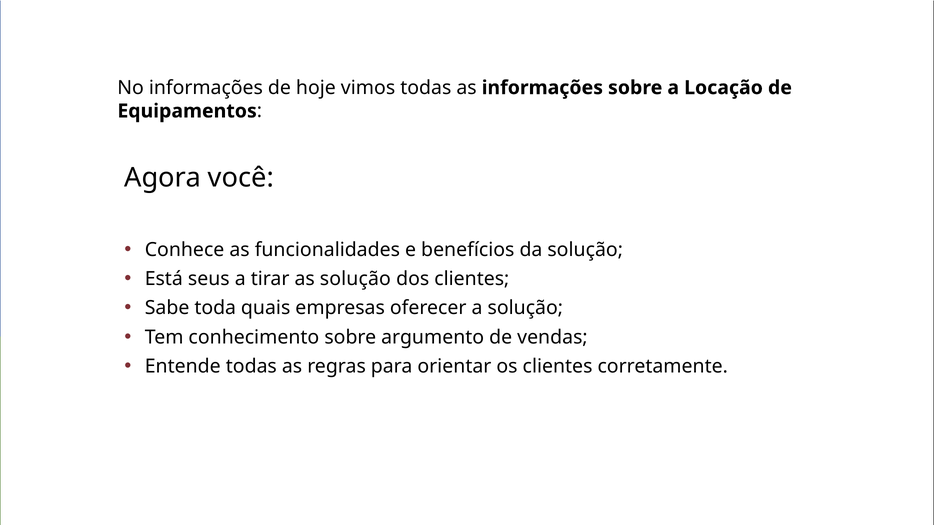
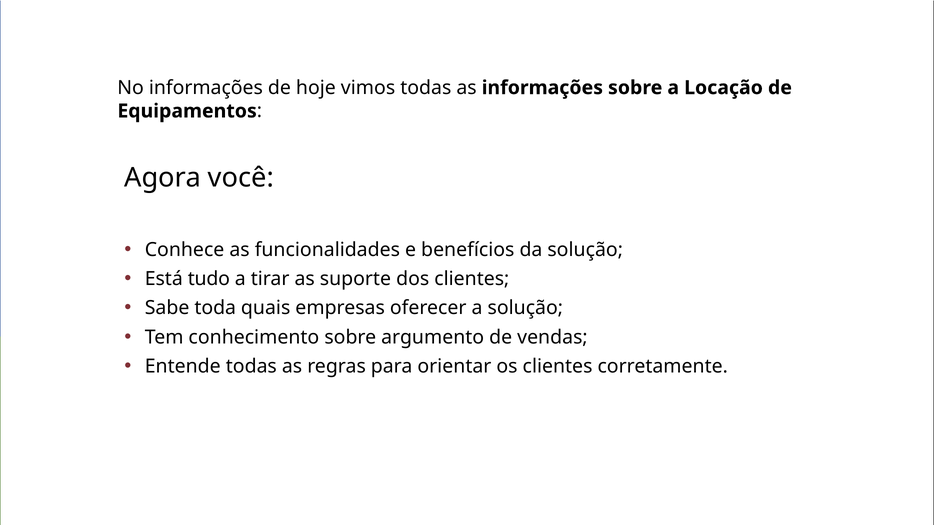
seus: seus -> tudo (209, 279)
as solução: solução -> suporte (355, 279)
